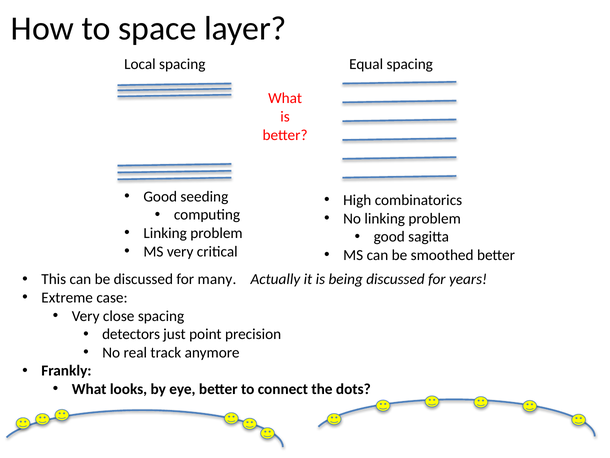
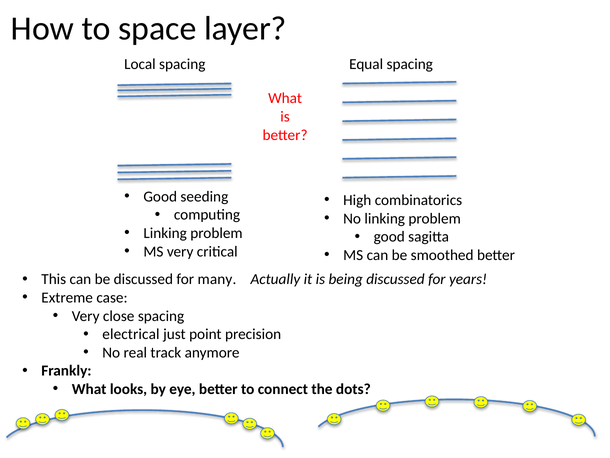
detectors: detectors -> electrical (131, 334)
